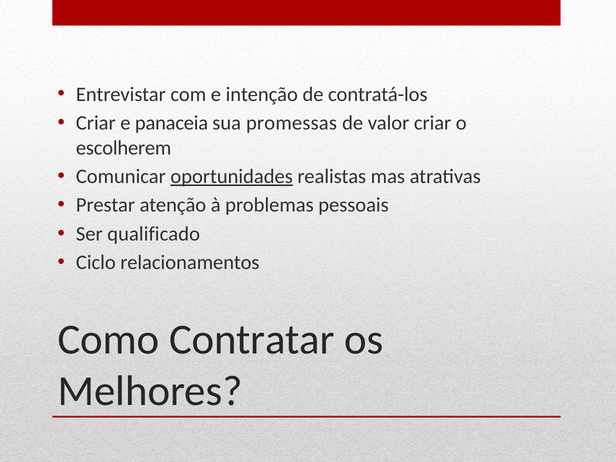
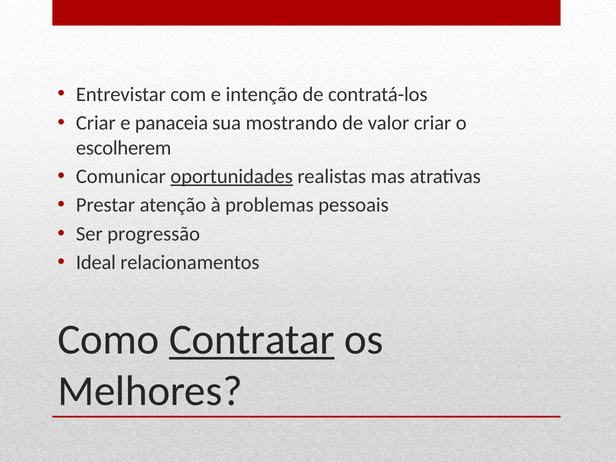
promessas: promessas -> mostrando (292, 123)
qualificado: qualificado -> progressão (154, 234)
Ciclo: Ciclo -> Ideal (96, 263)
Contratar underline: none -> present (252, 340)
